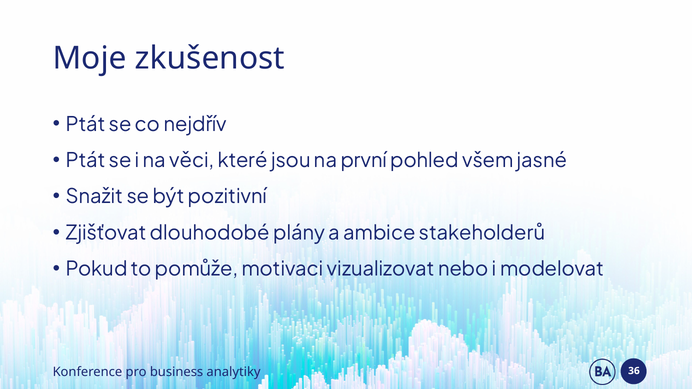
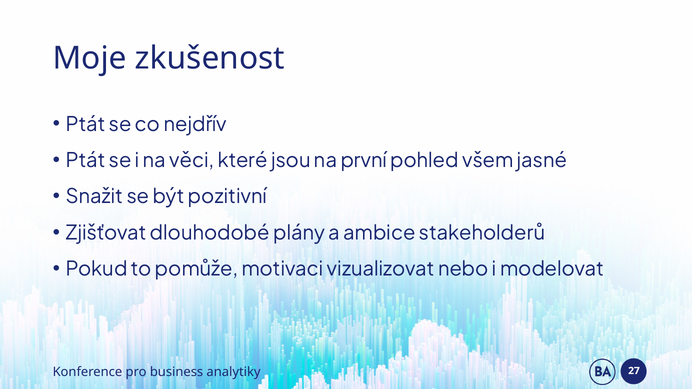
36: 36 -> 27 (634, 371)
